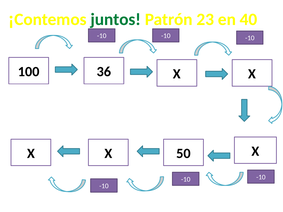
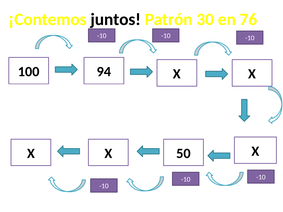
juntos colour: green -> black (116, 20)
23: 23 -> 30 (205, 20)
40: 40 -> 76 (249, 20)
36: 36 -> 94 (104, 72)
